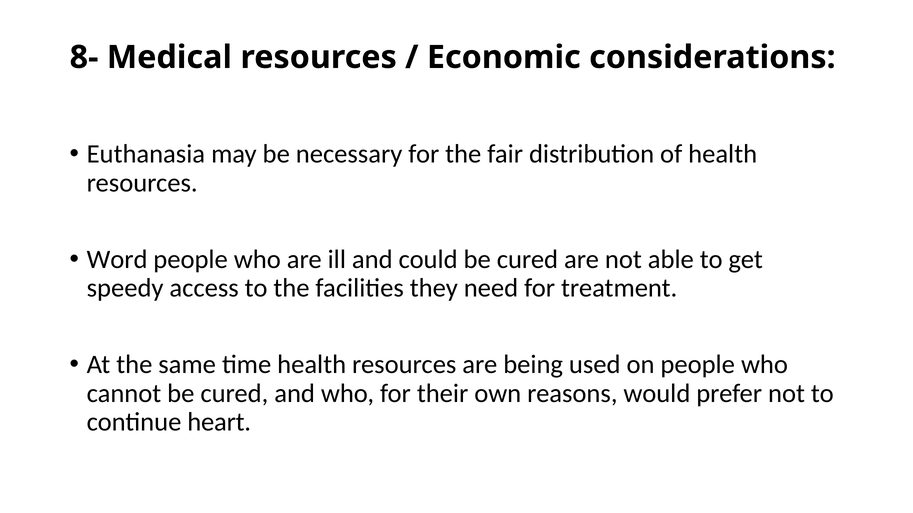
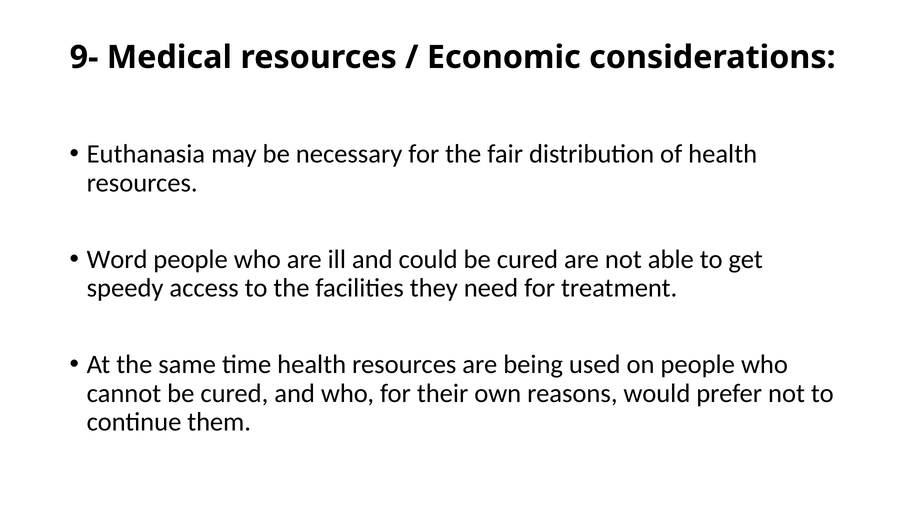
8-: 8- -> 9- (84, 57)
heart: heart -> them (219, 423)
